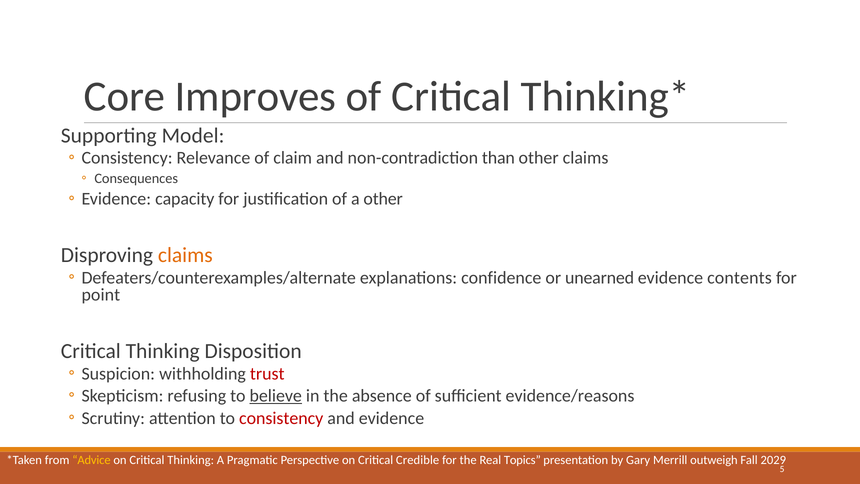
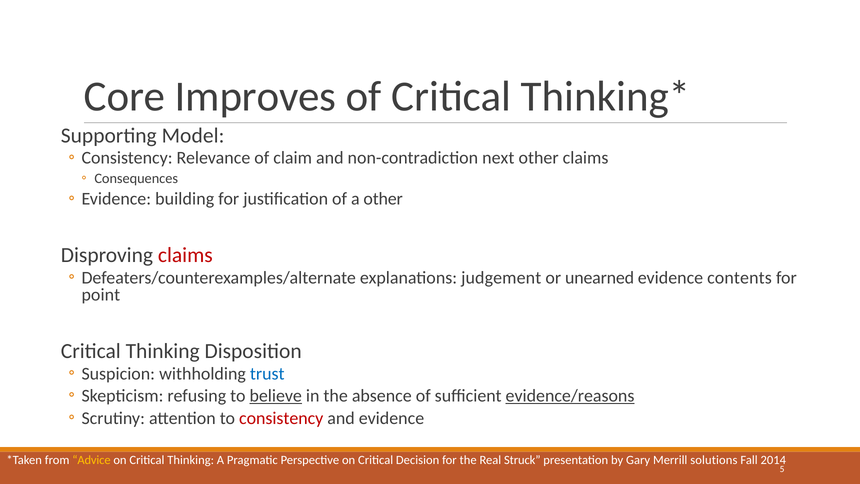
than: than -> next (498, 158)
capacity: capacity -> building (185, 199)
claims colour: orange -> red (185, 255)
confidence: confidence -> judgement (501, 277)
trust colour: red -> blue (267, 373)
evidence/reasons underline: none -> present (570, 396)
Credible: Credible -> Decision (418, 460)
Topics: Topics -> Struck (522, 460)
outweigh: outweigh -> solutions (714, 460)
2029: 2029 -> 2014 (773, 460)
